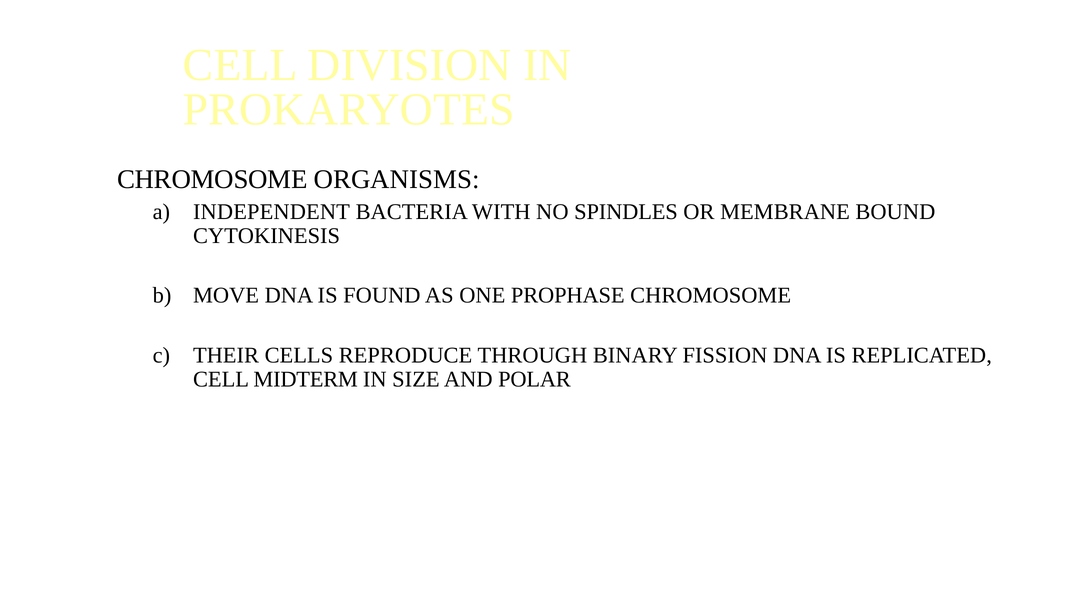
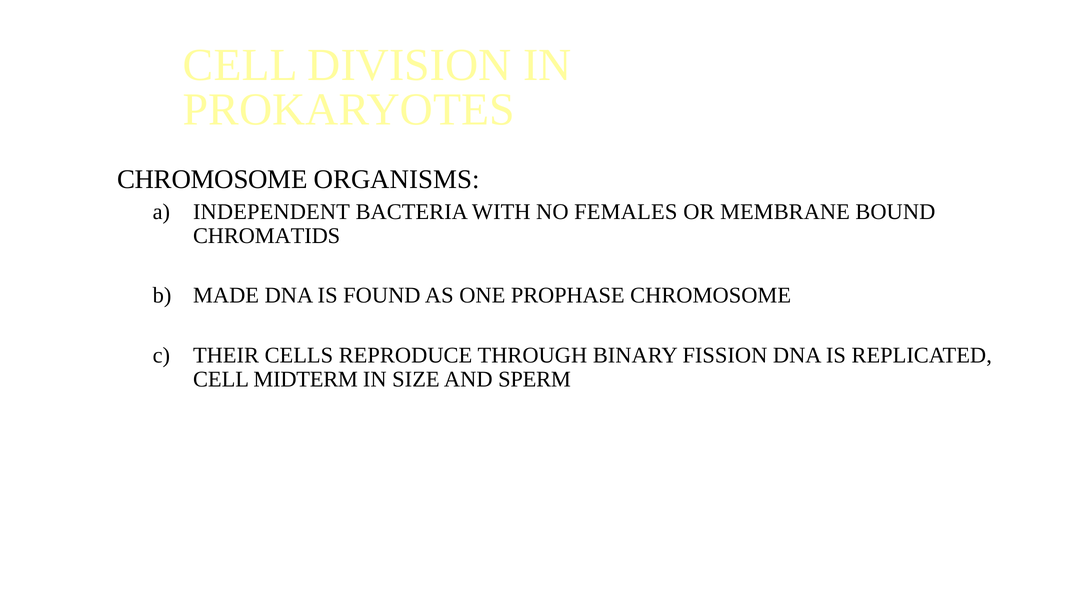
SPINDLES: SPINDLES -> FEMALES (626, 212)
CYTOKINESIS: CYTOKINESIS -> CHROMATIDS (267, 236)
MOVE: MOVE -> MADE (226, 296)
POLAR: POLAR -> SPERM (535, 380)
